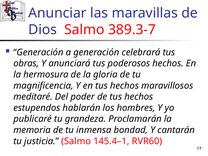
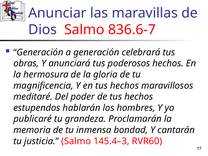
389.3-7: 389.3-7 -> 836.6-7 (132, 30)
145.4–1: 145.4–1 -> 145.4–3 (111, 141)
